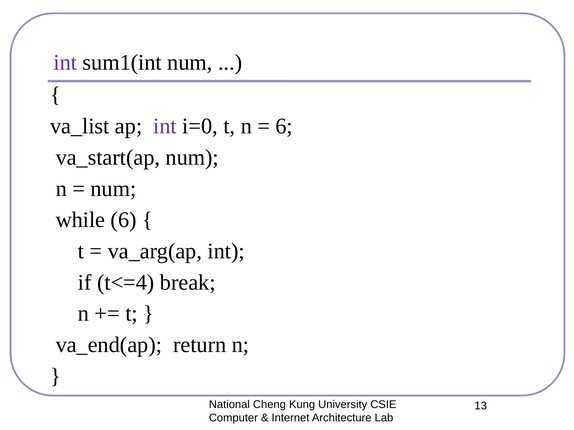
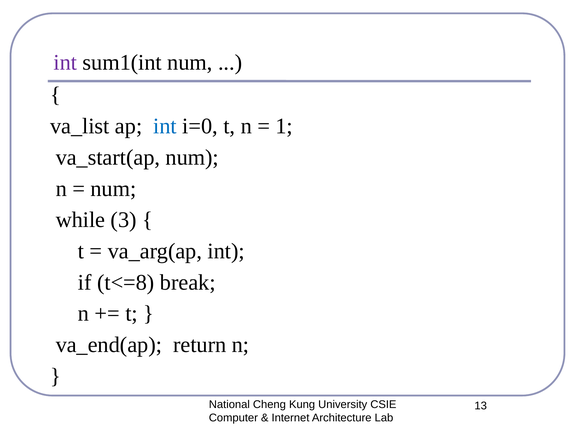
int colour: purple -> blue (165, 126)
6: 6 -> 1 (284, 126)
while 6: 6 -> 3 (124, 220)
t<=4: t<=4 -> t<=8 (126, 283)
